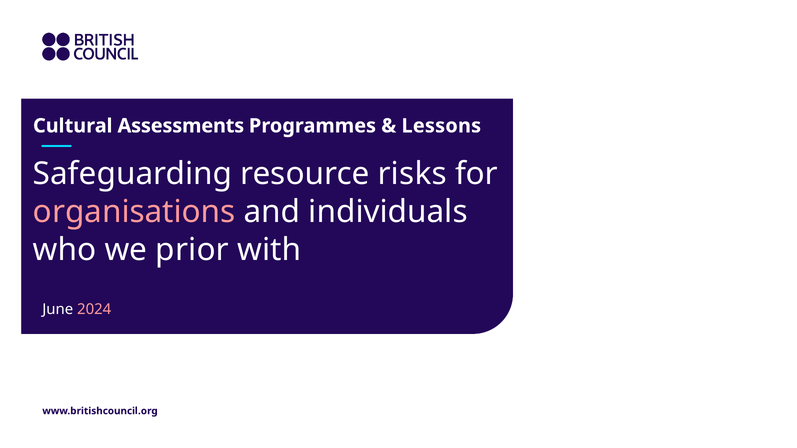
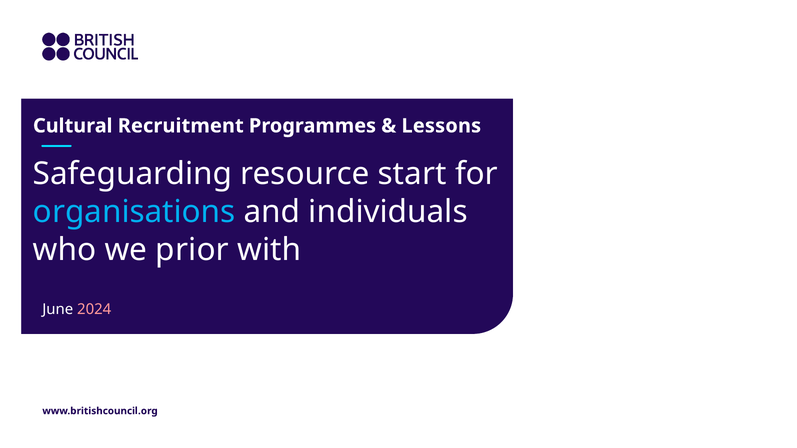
Assessments: Assessments -> Recruitment (181, 126)
risks: risks -> start (412, 174)
organisations colour: pink -> light blue (134, 212)
